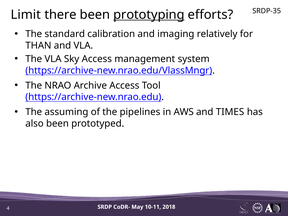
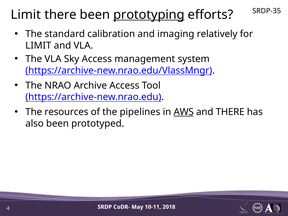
THAN: THAN -> LIMIT (38, 45)
assuming: assuming -> resources (66, 112)
AWS underline: none -> present (184, 112)
and TIMES: TIMES -> THERE (230, 112)
